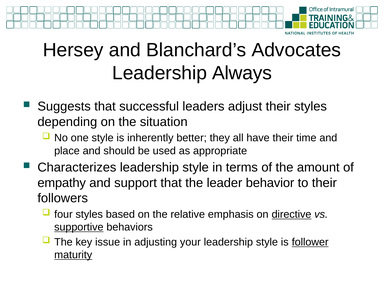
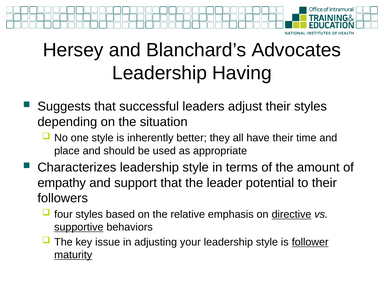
Always: Always -> Having (242, 73)
behavior: behavior -> potential (270, 183)
